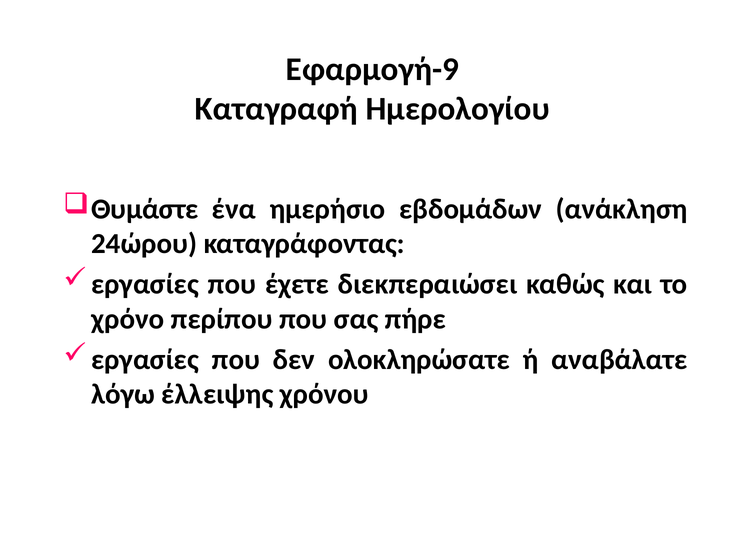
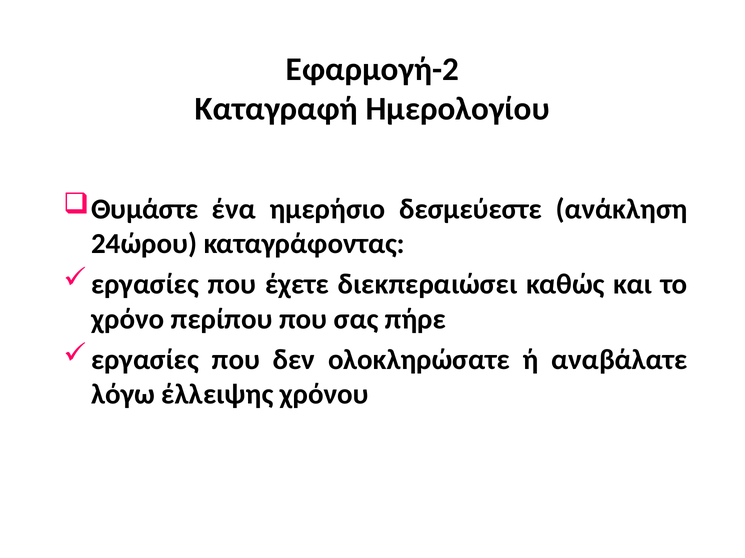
Εφαρμογή-9: Εφαρμογή-9 -> Εφαρμογή-2 (372, 69)
εβδομάδων: εβδομάδων -> δεσμεύεστε (471, 209)
